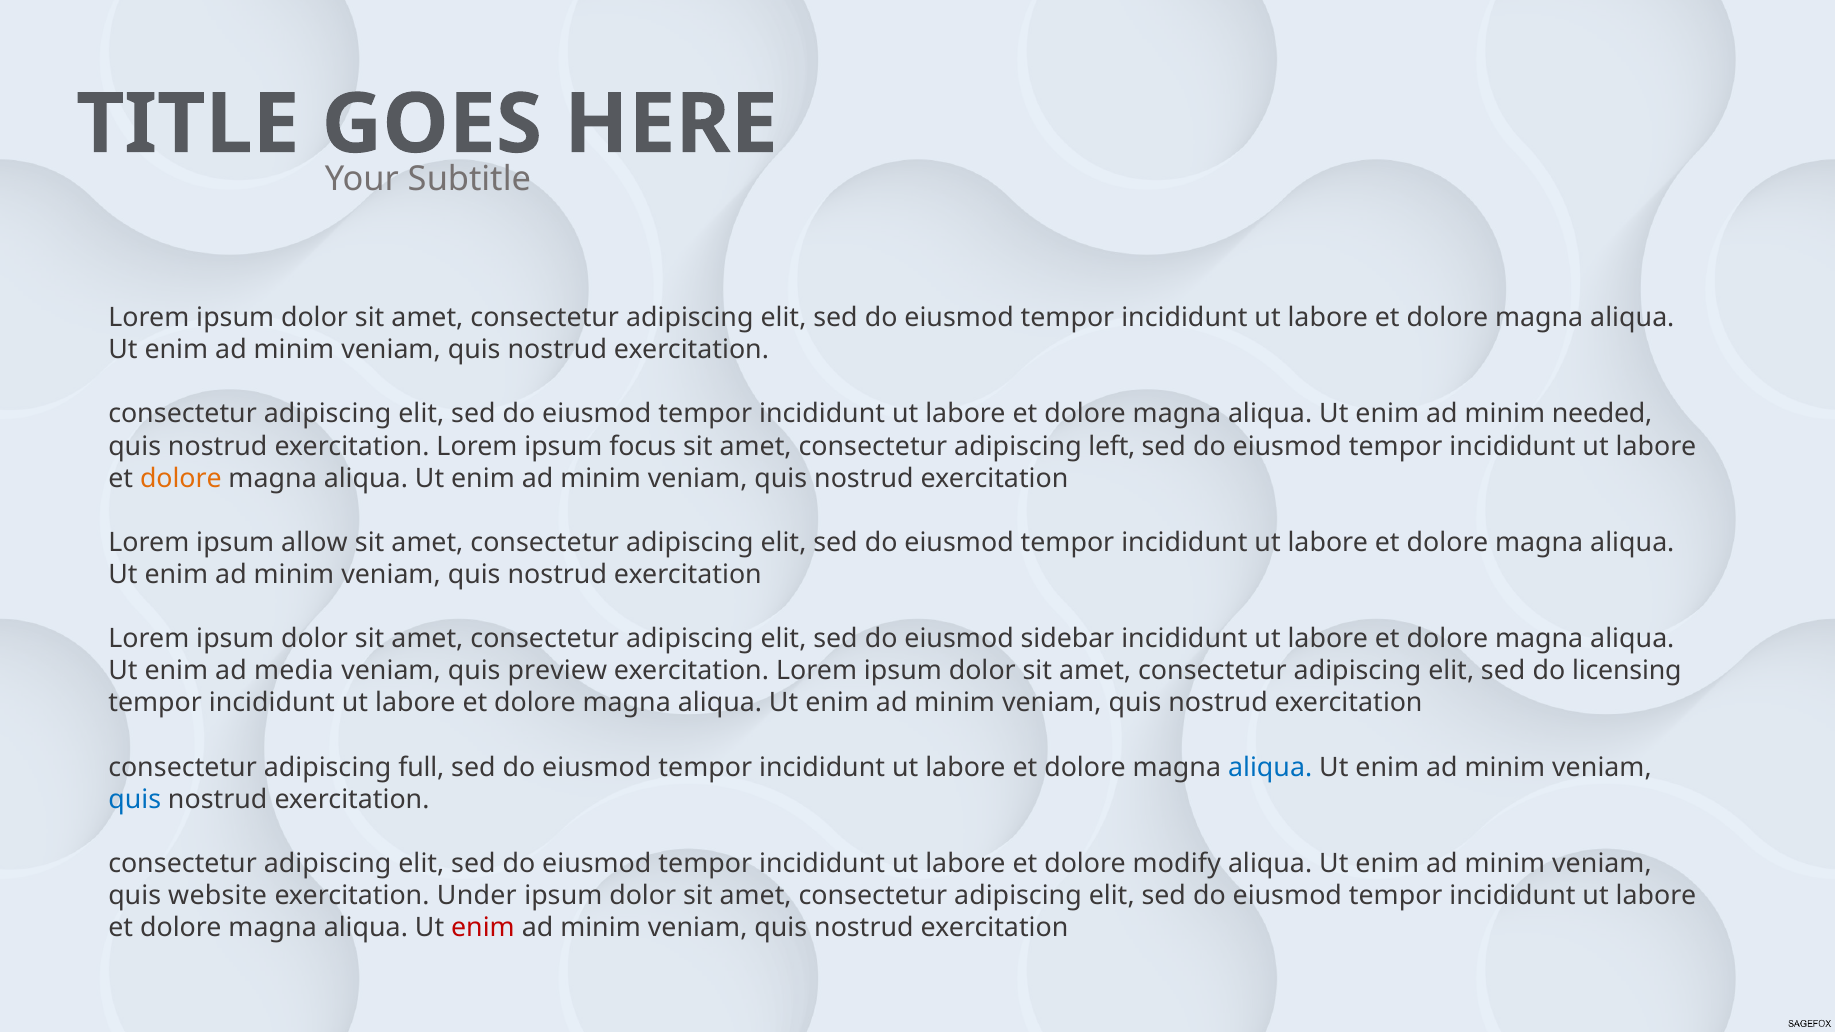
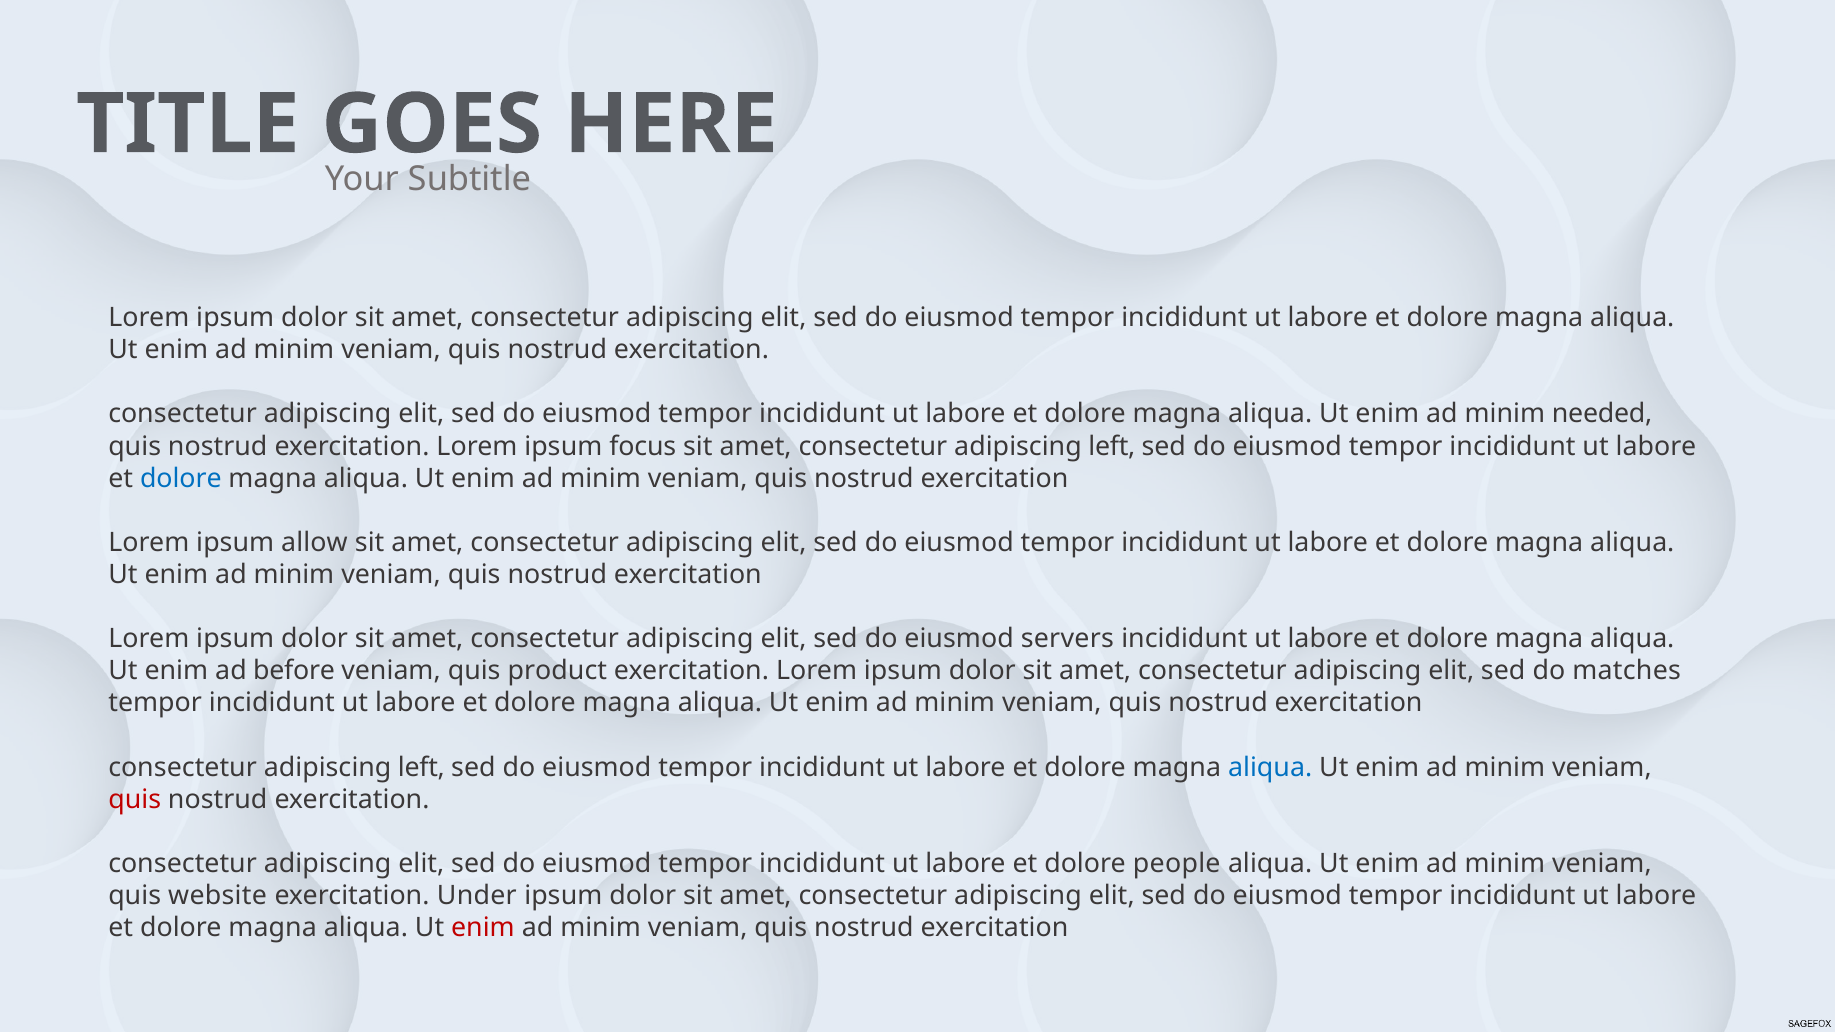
dolore colour: orange -> blue (181, 478)
sidebar: sidebar -> servers (1067, 639)
media: media -> before (294, 671)
preview: preview -> product (557, 671)
licensing: licensing -> matches (1627, 671)
full: full -> left (421, 768)
quis colour: blue -> red (135, 800)
modify: modify -> people (1177, 864)
